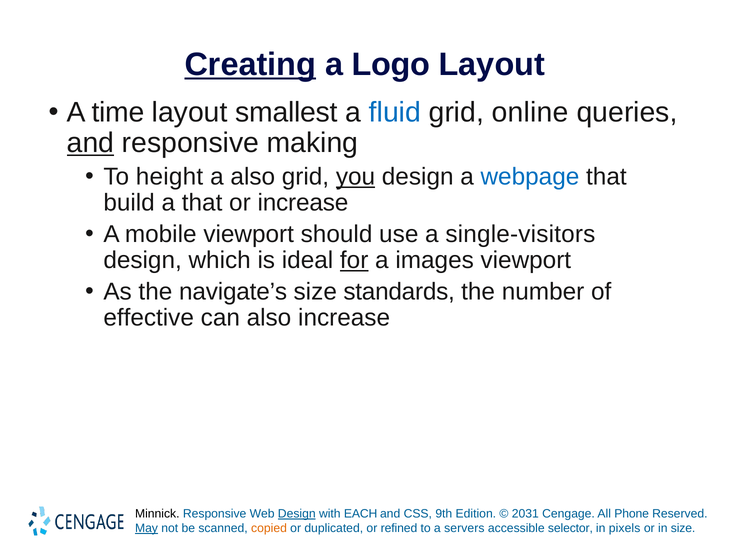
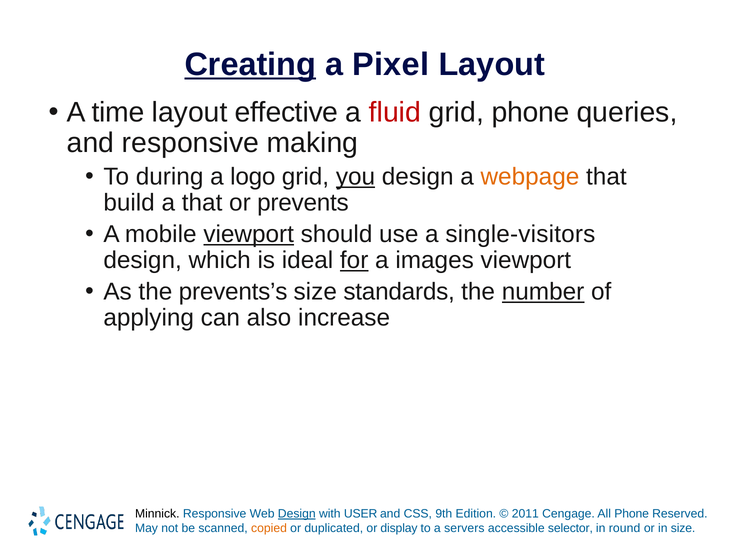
Logo: Logo -> Pixel (391, 65)
smallest: smallest -> effective (287, 113)
fluid colour: blue -> red (395, 113)
grid online: online -> phone (530, 113)
and underline: present -> none (91, 143)
height: height -> during (170, 177)
a also: also -> logo (253, 177)
webpage colour: blue -> orange (530, 177)
or increase: increase -> prevents (303, 203)
viewport underline: none -> present (249, 234)
navigate’s: navigate’s -> prevents’s (233, 292)
number underline: none -> present (543, 292)
effective: effective -> applying (149, 318)
EACH: EACH -> USER (361, 514)
2031: 2031 -> 2011 (525, 514)
May underline: present -> none (146, 529)
refined: refined -> display (399, 529)
pixels: pixels -> round (625, 529)
